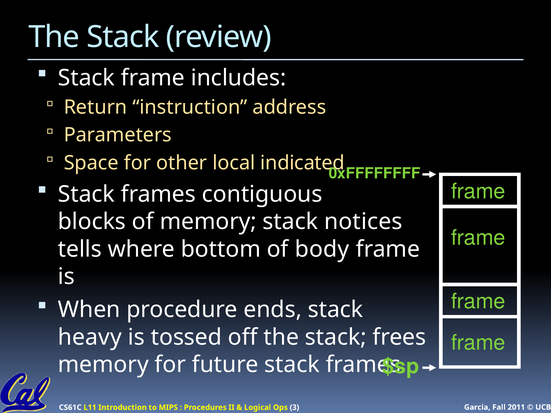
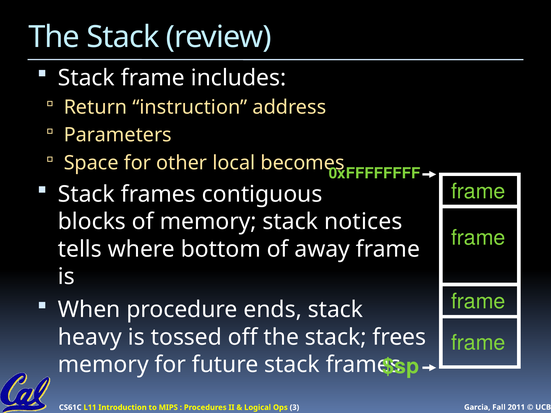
indicated: indicated -> becomes (303, 163)
body: body -> away (322, 249)
